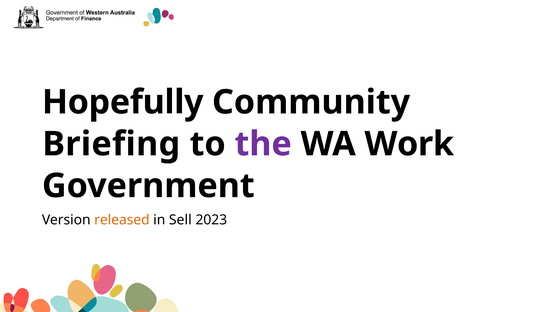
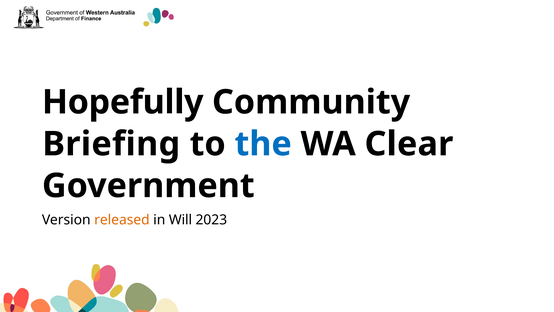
the colour: purple -> blue (263, 144)
Work: Work -> Clear (409, 144)
Sell: Sell -> Will (180, 220)
